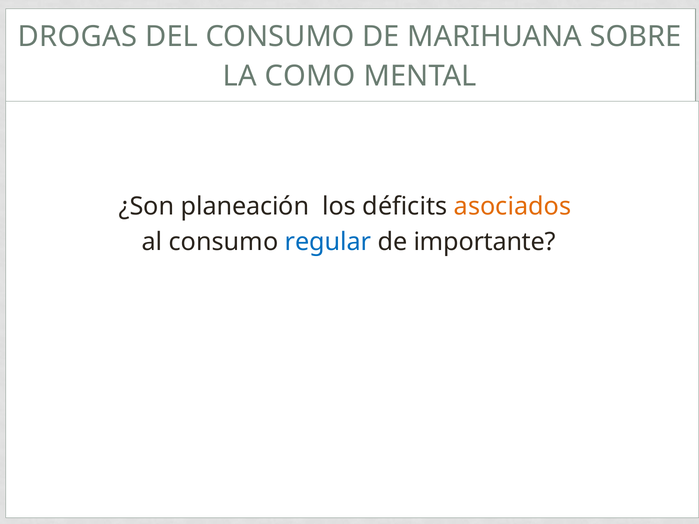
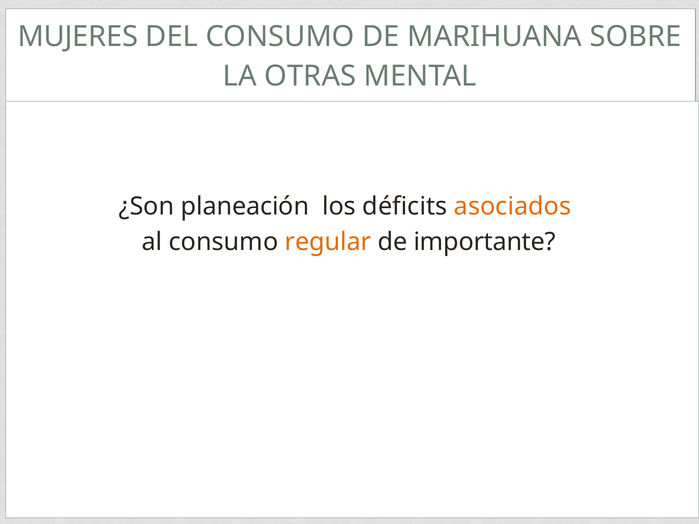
DROGAS: DROGAS -> MUJERES (78, 37)
COMO: COMO -> OTRAS (310, 76)
regular colour: blue -> orange (328, 242)
